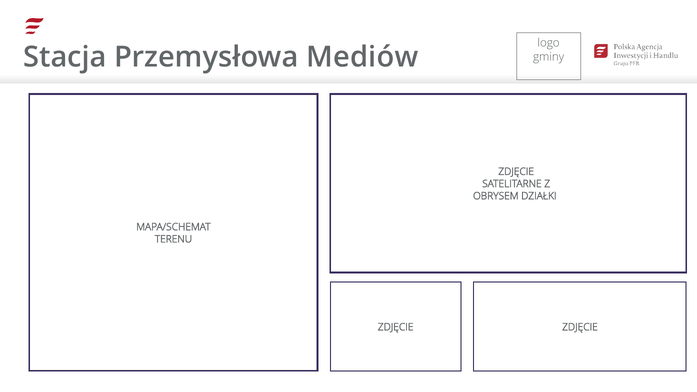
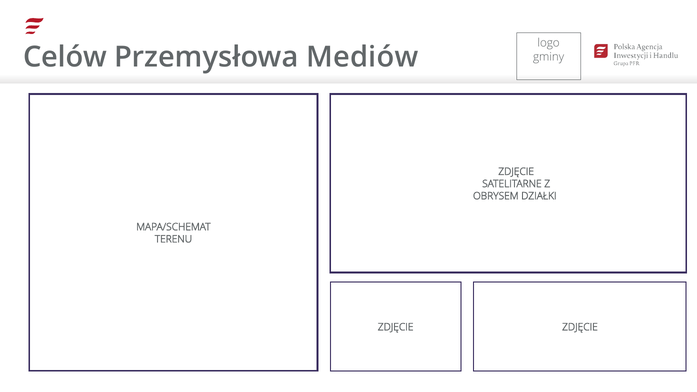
Stacja: Stacja -> Celów (65, 57)
